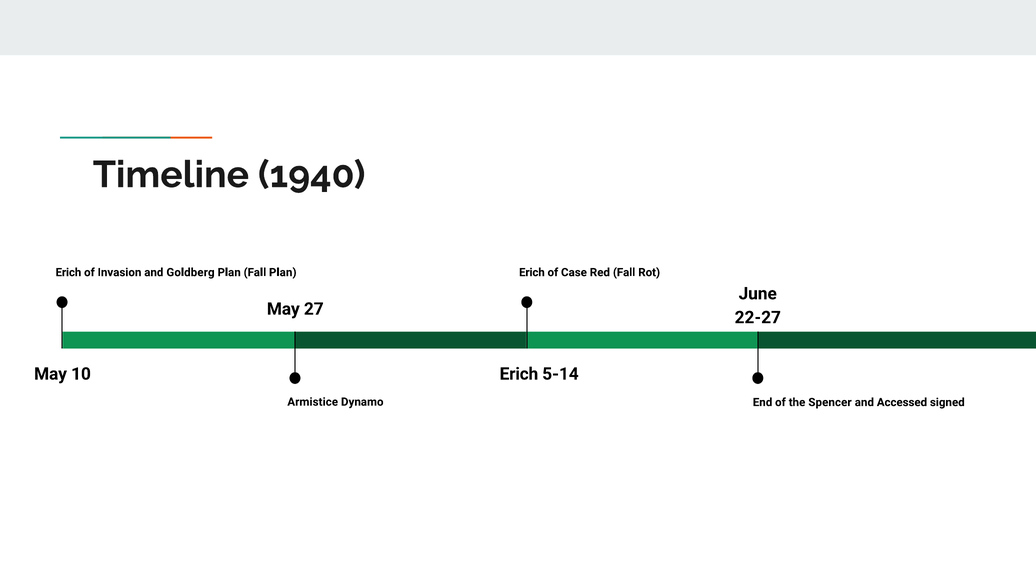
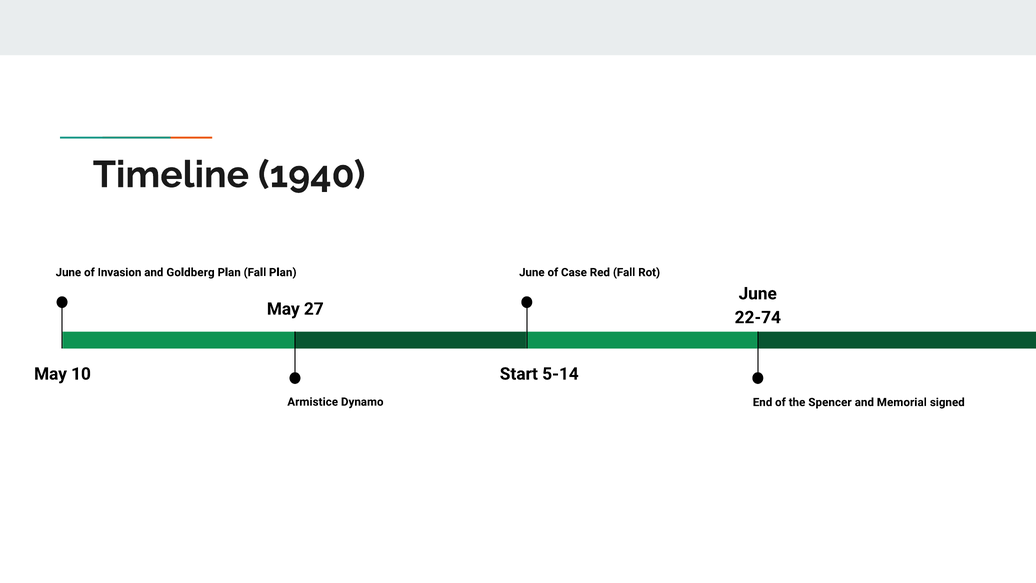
Erich: Erich -> June (68, 272)
Erich: Erich -> June (532, 272)
22-27: 22-27 -> 22-74 (758, 317)
Erich: Erich -> Start (519, 374)
Accessed: Accessed -> Memorial (902, 402)
